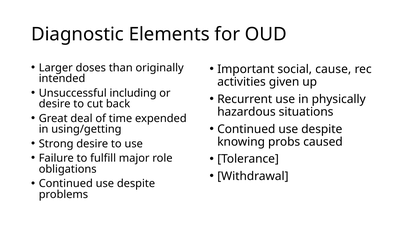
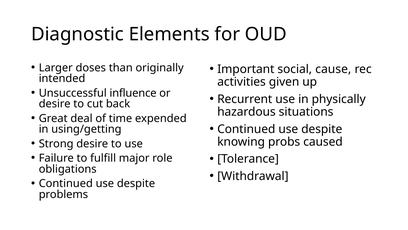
including: including -> influence (133, 93)
